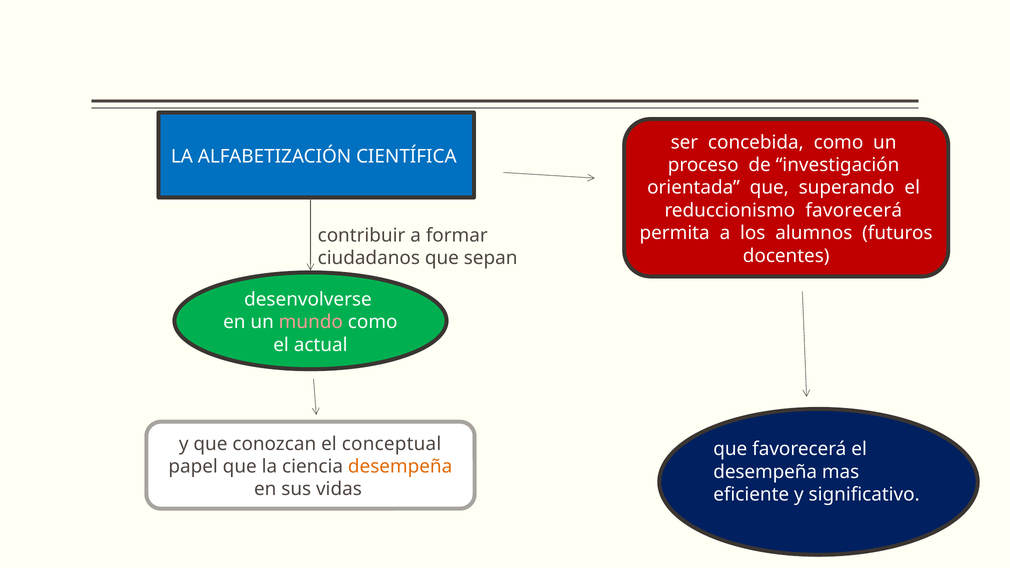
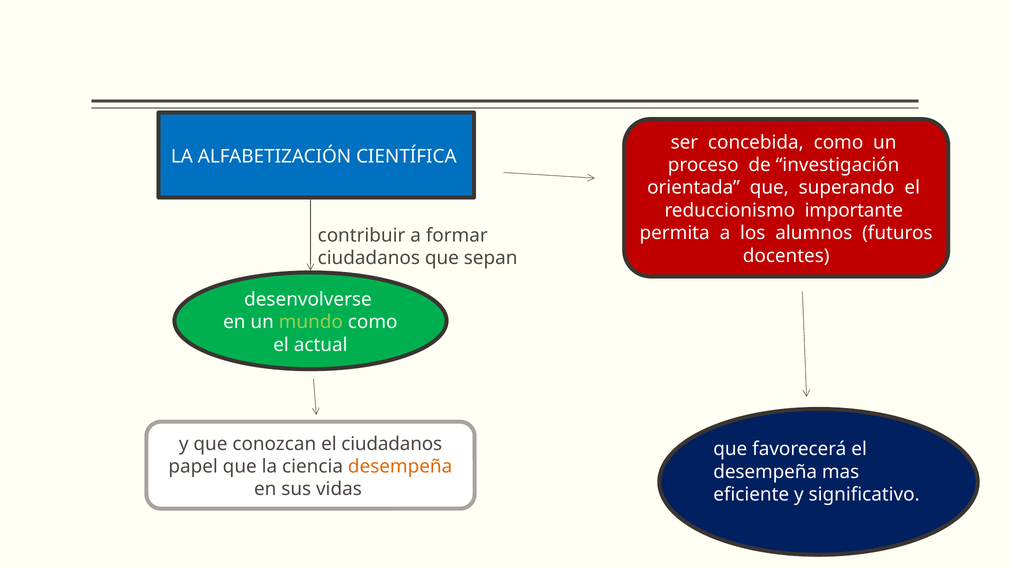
reduccionismo favorecerá: favorecerá -> importante (854, 210)
mundo colour: pink -> light green (311, 322)
el conceptual: conceptual -> ciudadanos (392, 444)
